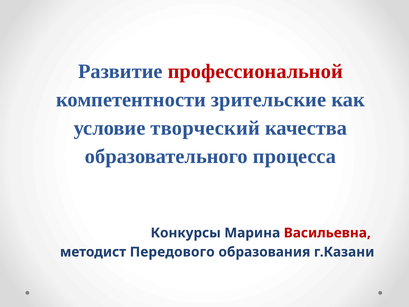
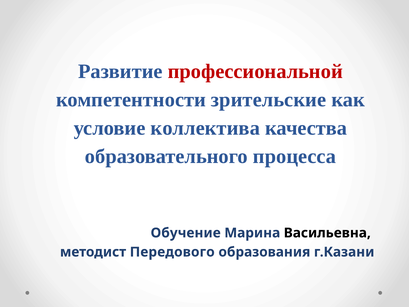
творческий: творческий -> коллектива (205, 128)
Конкурсы: Конкурсы -> Обучение (186, 233)
Васильевна colour: red -> black (327, 233)
